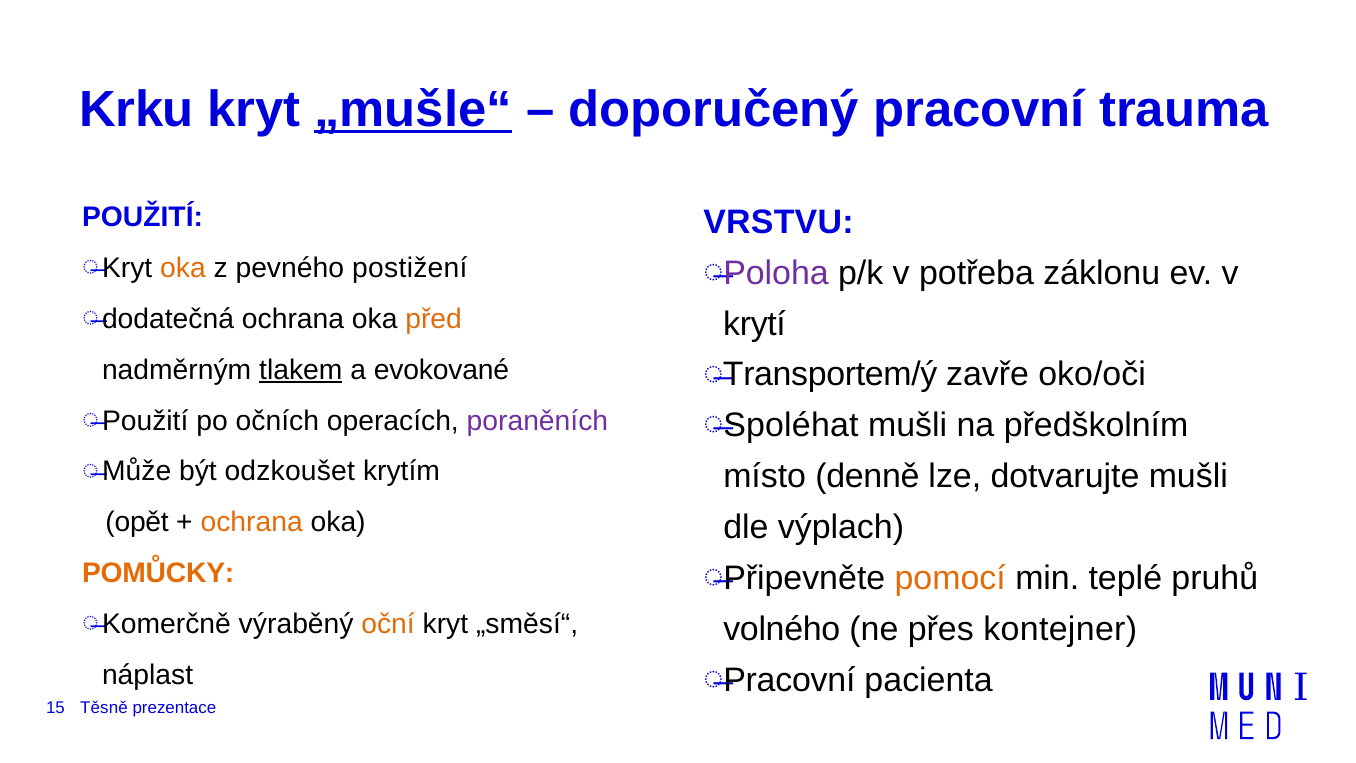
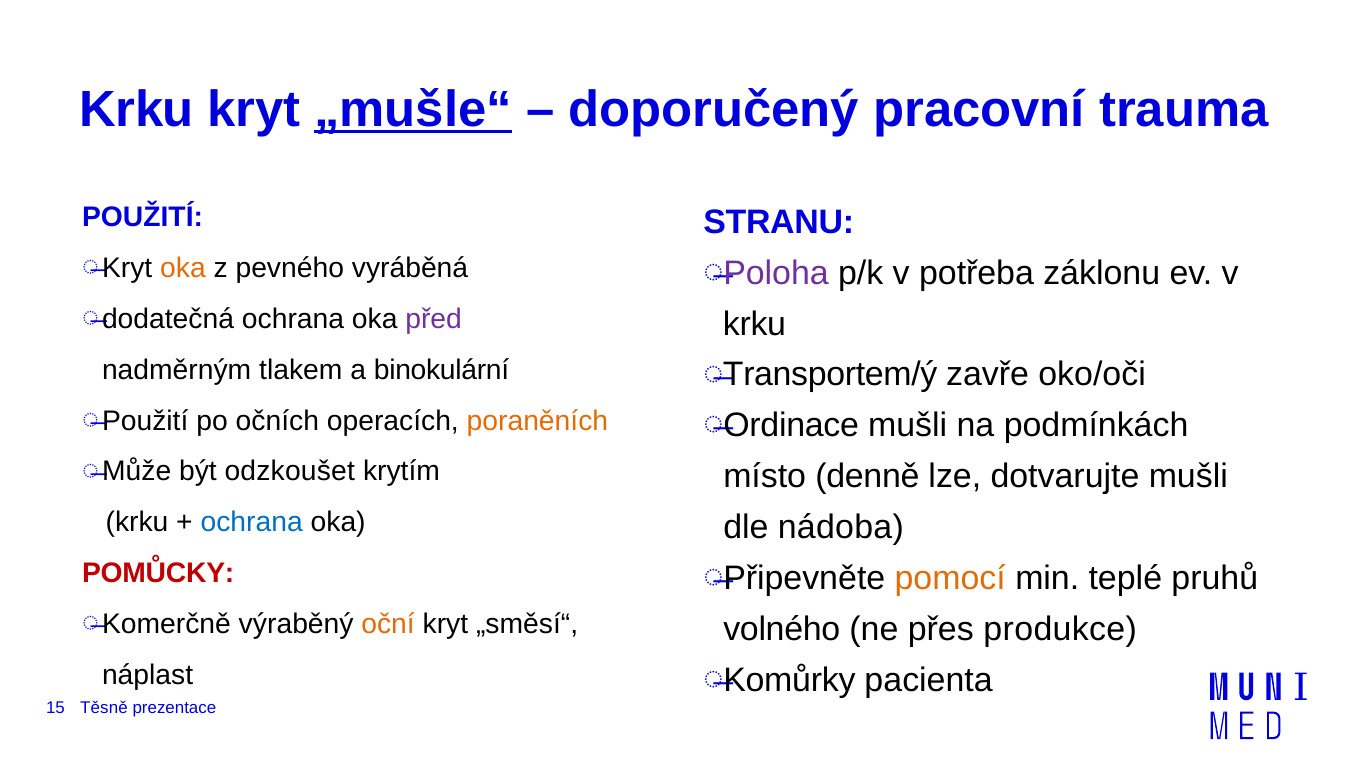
VRSTVU: VRSTVU -> STRANU (779, 222)
postižení: postižení -> vyráběná (410, 268)
před colour: orange -> purple (434, 319)
krytí: krytí -> krku (755, 324)
tlakem underline: present -> none (301, 370)
evokované: evokované -> binokulární (442, 370)
poraněních colour: purple -> orange (537, 421)
Spoléhat: Spoléhat -> Ordinace (791, 426)
předškolním: předškolním -> podmínkách (1096, 426)
opět: opět -> krku (137, 522)
ochrana colour: orange -> blue (252, 522)
výplach: výplach -> nádoba (841, 527)
POMŮCKY colour: orange -> red (158, 573)
kontejner: kontejner -> produkce (1060, 629)
Pracovní: Pracovní -> Komůrky (789, 680)
